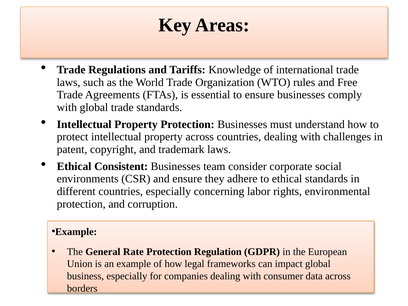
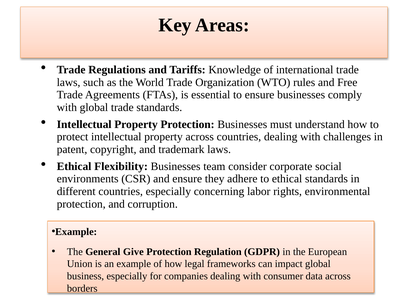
Consistent: Consistent -> Flexibility (121, 166)
Rate: Rate -> Give (133, 252)
